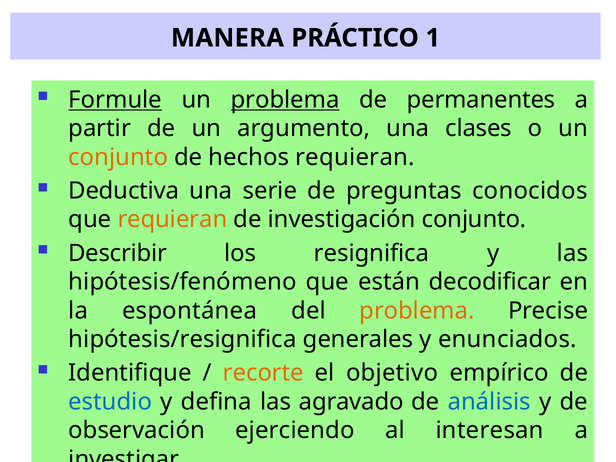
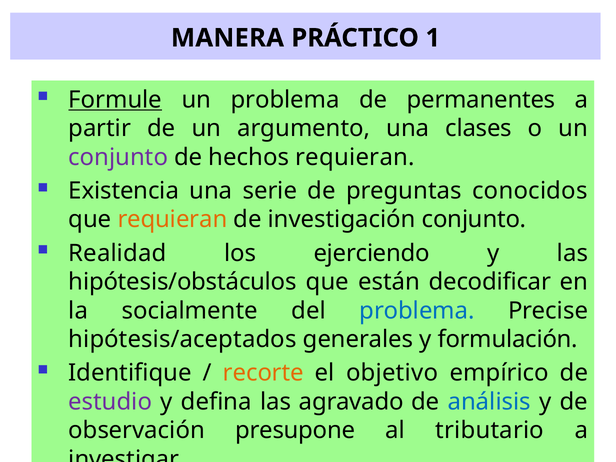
problema underline: present -> none (285, 100)
conjunto colour: orange -> purple (118, 157)
Deductiva: Deductiva -> Existencia (124, 191)
Describir: Describir -> Realidad (117, 253)
resignifica: resignifica -> ejerciendo (372, 253)
hipótesis/fenómeno: hipótesis/fenómeno -> hipótesis/obstáculos (183, 282)
espontánea: espontánea -> socialmente (190, 311)
problema colour: orange -> blue (417, 311)
hipótesis/resignifica: hipótesis/resignifica -> hipótesis/aceptados (182, 339)
enunciados: enunciados -> formulación (508, 339)
estudio colour: blue -> purple (110, 402)
ejerciendo: ejerciendo -> presupone (295, 430)
interesan: interesan -> tributario (490, 430)
